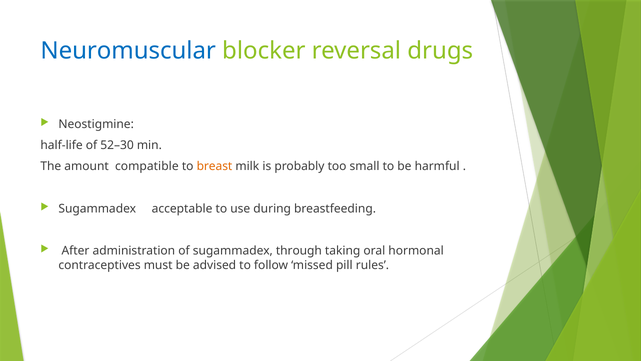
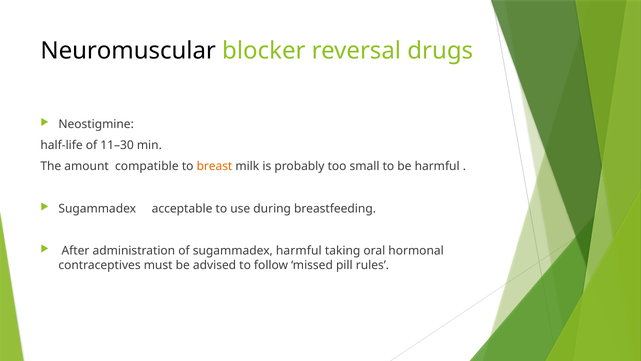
Neuromuscular colour: blue -> black (128, 51)
52–30: 52–30 -> 11–30 (117, 145)
sugammadex through: through -> harmful (299, 251)
